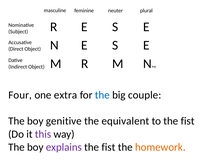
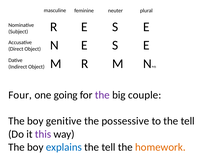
extra: extra -> going (66, 95)
the colour: blue -> purple (102, 95)
equivalent: equivalent -> possessive (125, 121)
to the fist: fist -> tell (188, 121)
explains colour: purple -> blue (64, 148)
fist: fist -> tell (108, 148)
